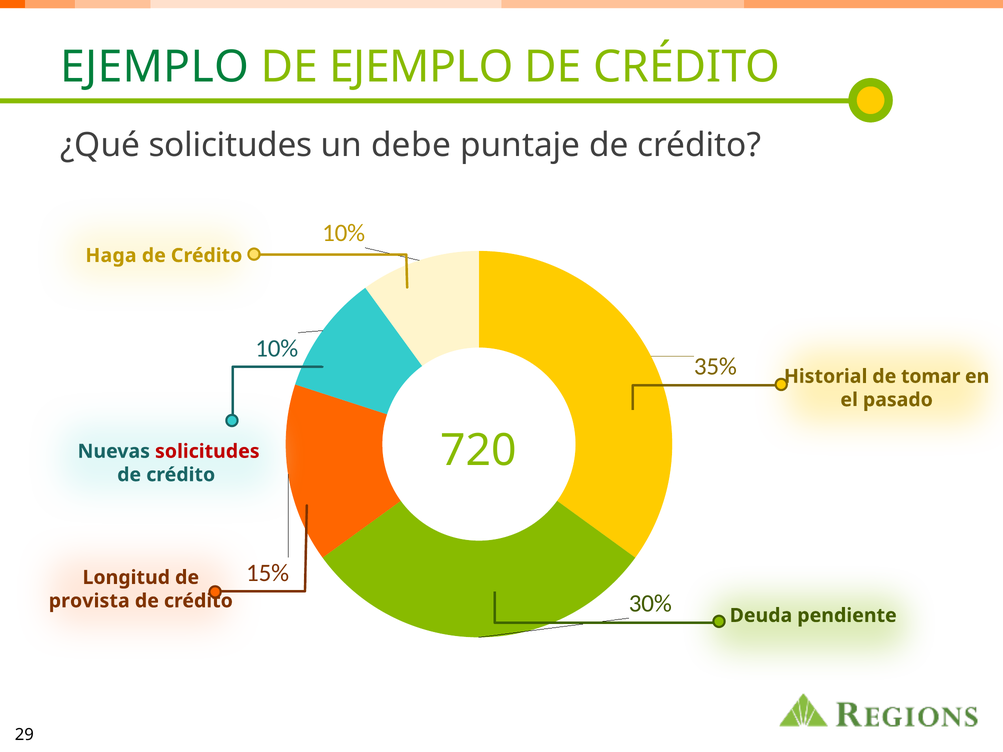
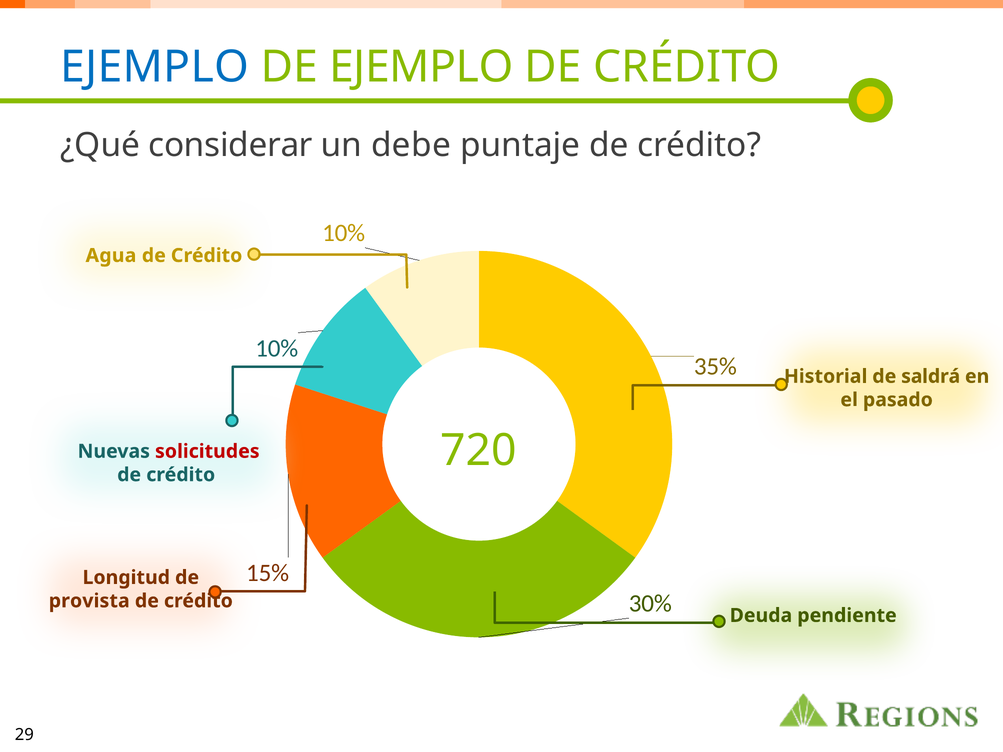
EJEMPLO colour: green -> blue (154, 67)
¿Qué solicitudes: solicitudes -> considerar (231, 145)
Haga: Haga -> Agua (111, 256)
tomar: tomar -> saldrá (931, 377)
